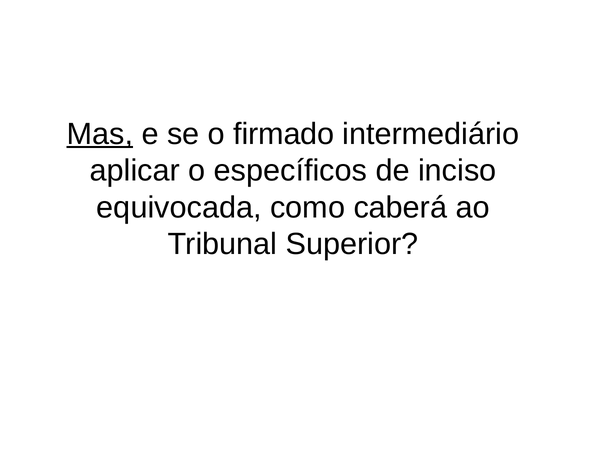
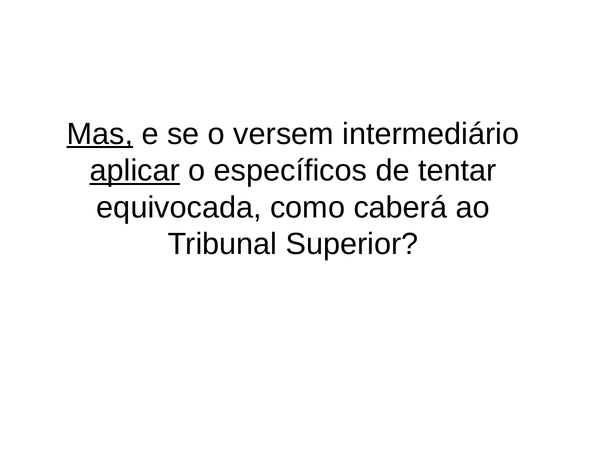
firmado: firmado -> versem (284, 134)
aplicar underline: none -> present (135, 171)
inciso: inciso -> tentar (457, 171)
